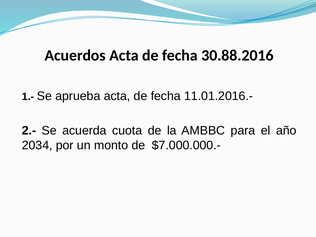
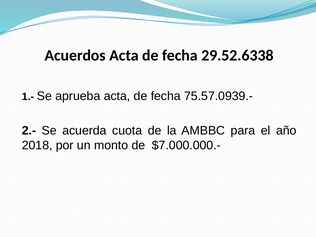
30.88.2016: 30.88.2016 -> 29.52.6338 (237, 55)
11.01.2016.-: 11.01.2016.- -> 75.57.0939.- (219, 96)
2034: 2034 -> 2018 (37, 145)
